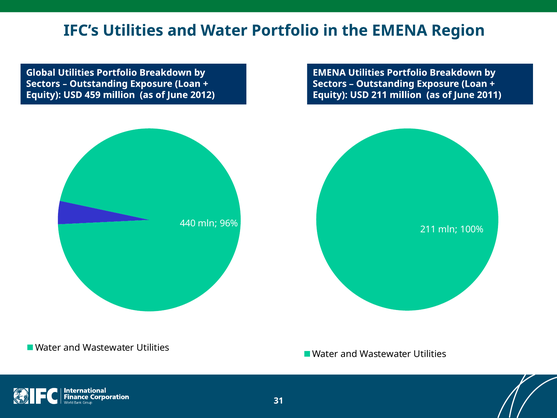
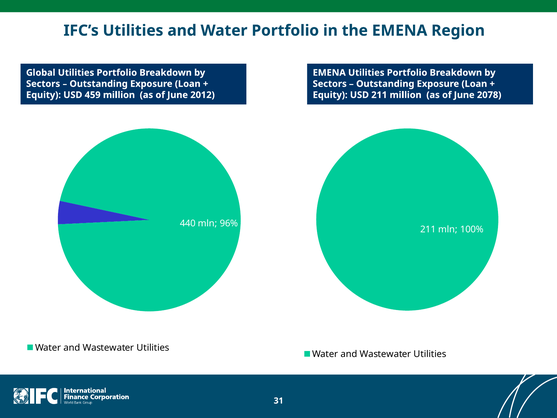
2011: 2011 -> 2078 (489, 95)
